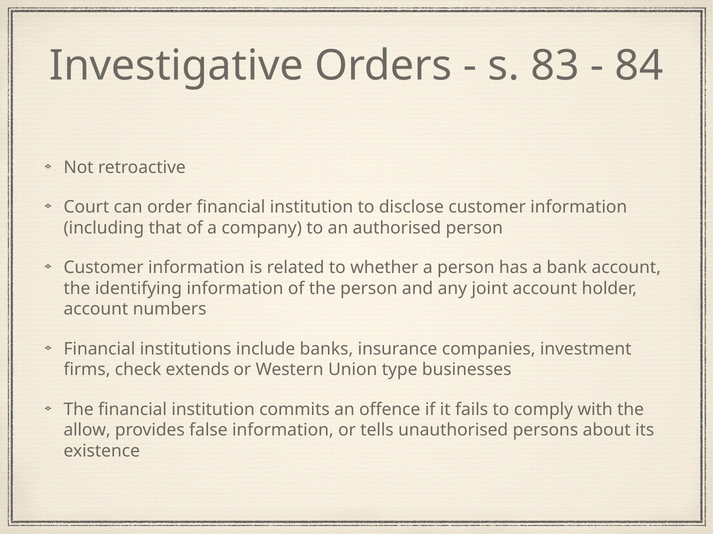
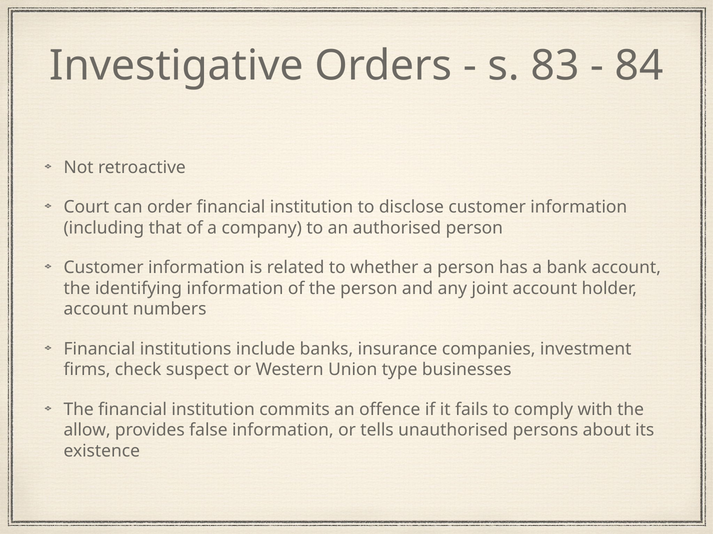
extends: extends -> suspect (197, 370)
